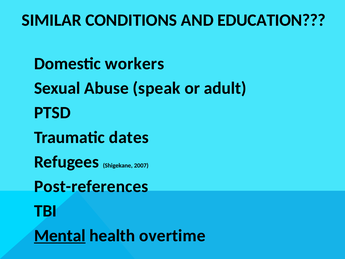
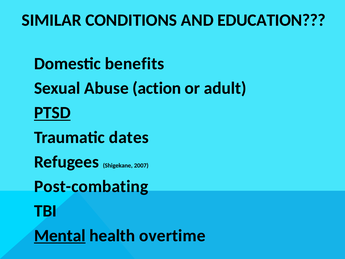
workers: workers -> benefits (135, 64)
speak: speak -> action (157, 88)
PTSD underline: none -> present (52, 113)
Post-references: Post-references -> Post-combating (91, 186)
